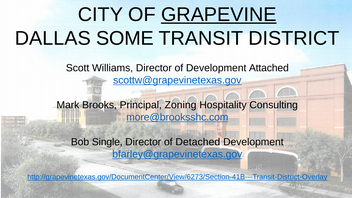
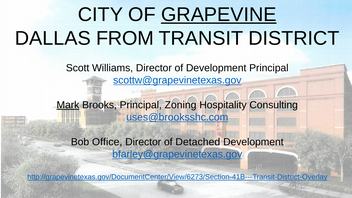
SOME: SOME -> FROM (125, 38)
Development Attached: Attached -> Principal (269, 68)
Mark underline: none -> present (68, 105)
more@brooksshc.com: more@brooksshc.com -> uses@brooksshc.com (177, 117)
Single: Single -> Office (107, 142)
